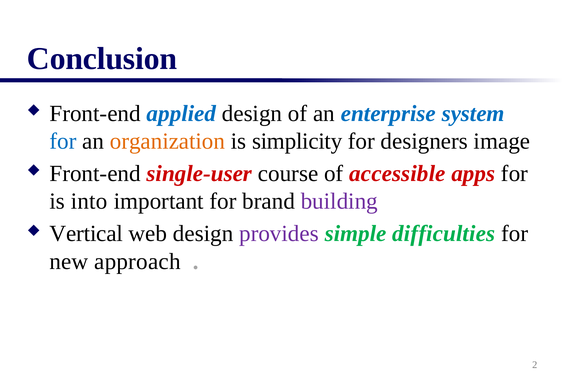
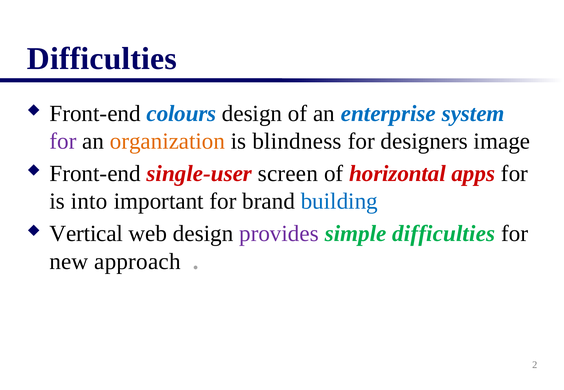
Conclusion: Conclusion -> Difficulties (102, 59)
applied: applied -> colours (181, 114)
for colour: blue -> purple (63, 141)
simplicity: simplicity -> blindness (297, 141)
course: course -> screen (288, 174)
accessible: accessible -> horizontal (398, 174)
building colour: purple -> blue (339, 202)
